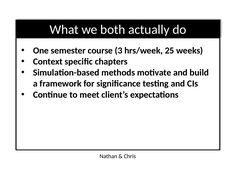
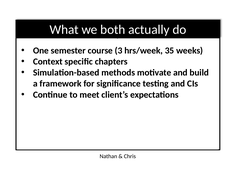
25: 25 -> 35 (169, 51)
